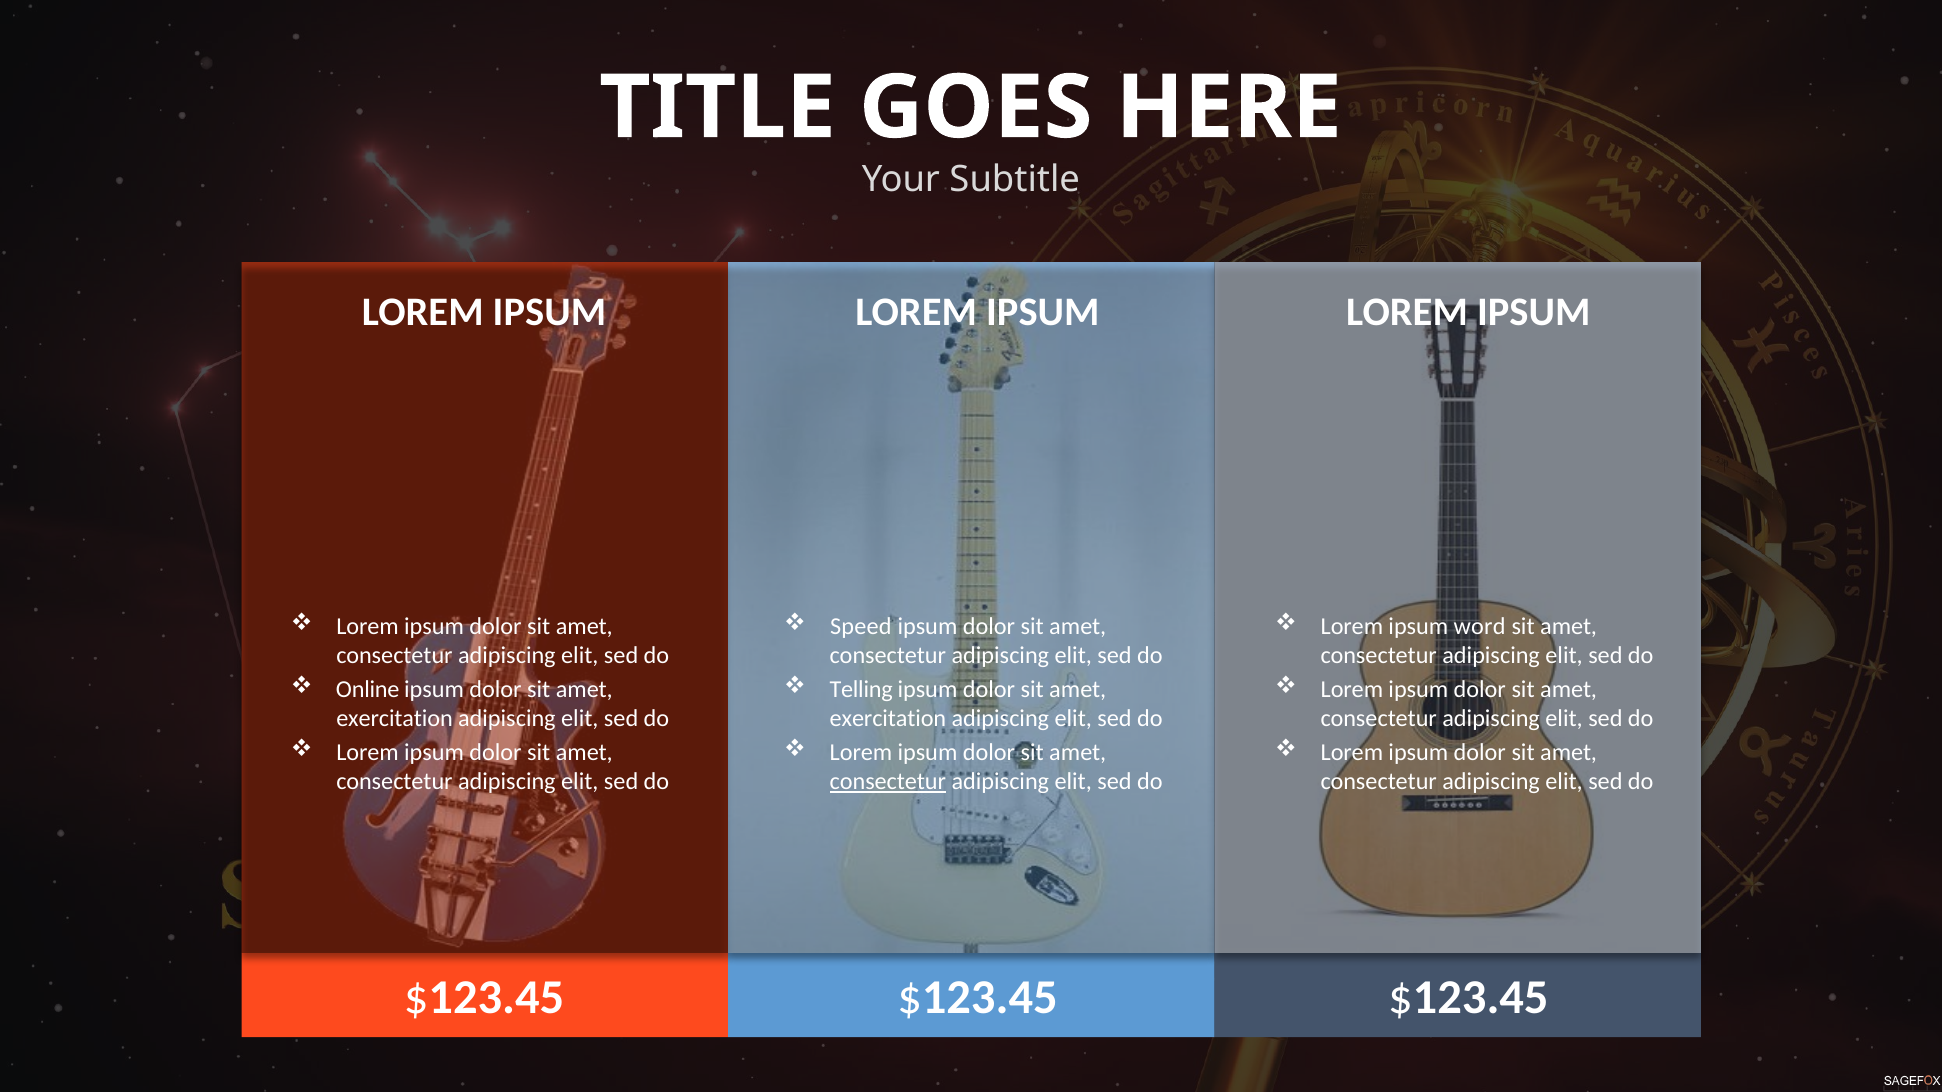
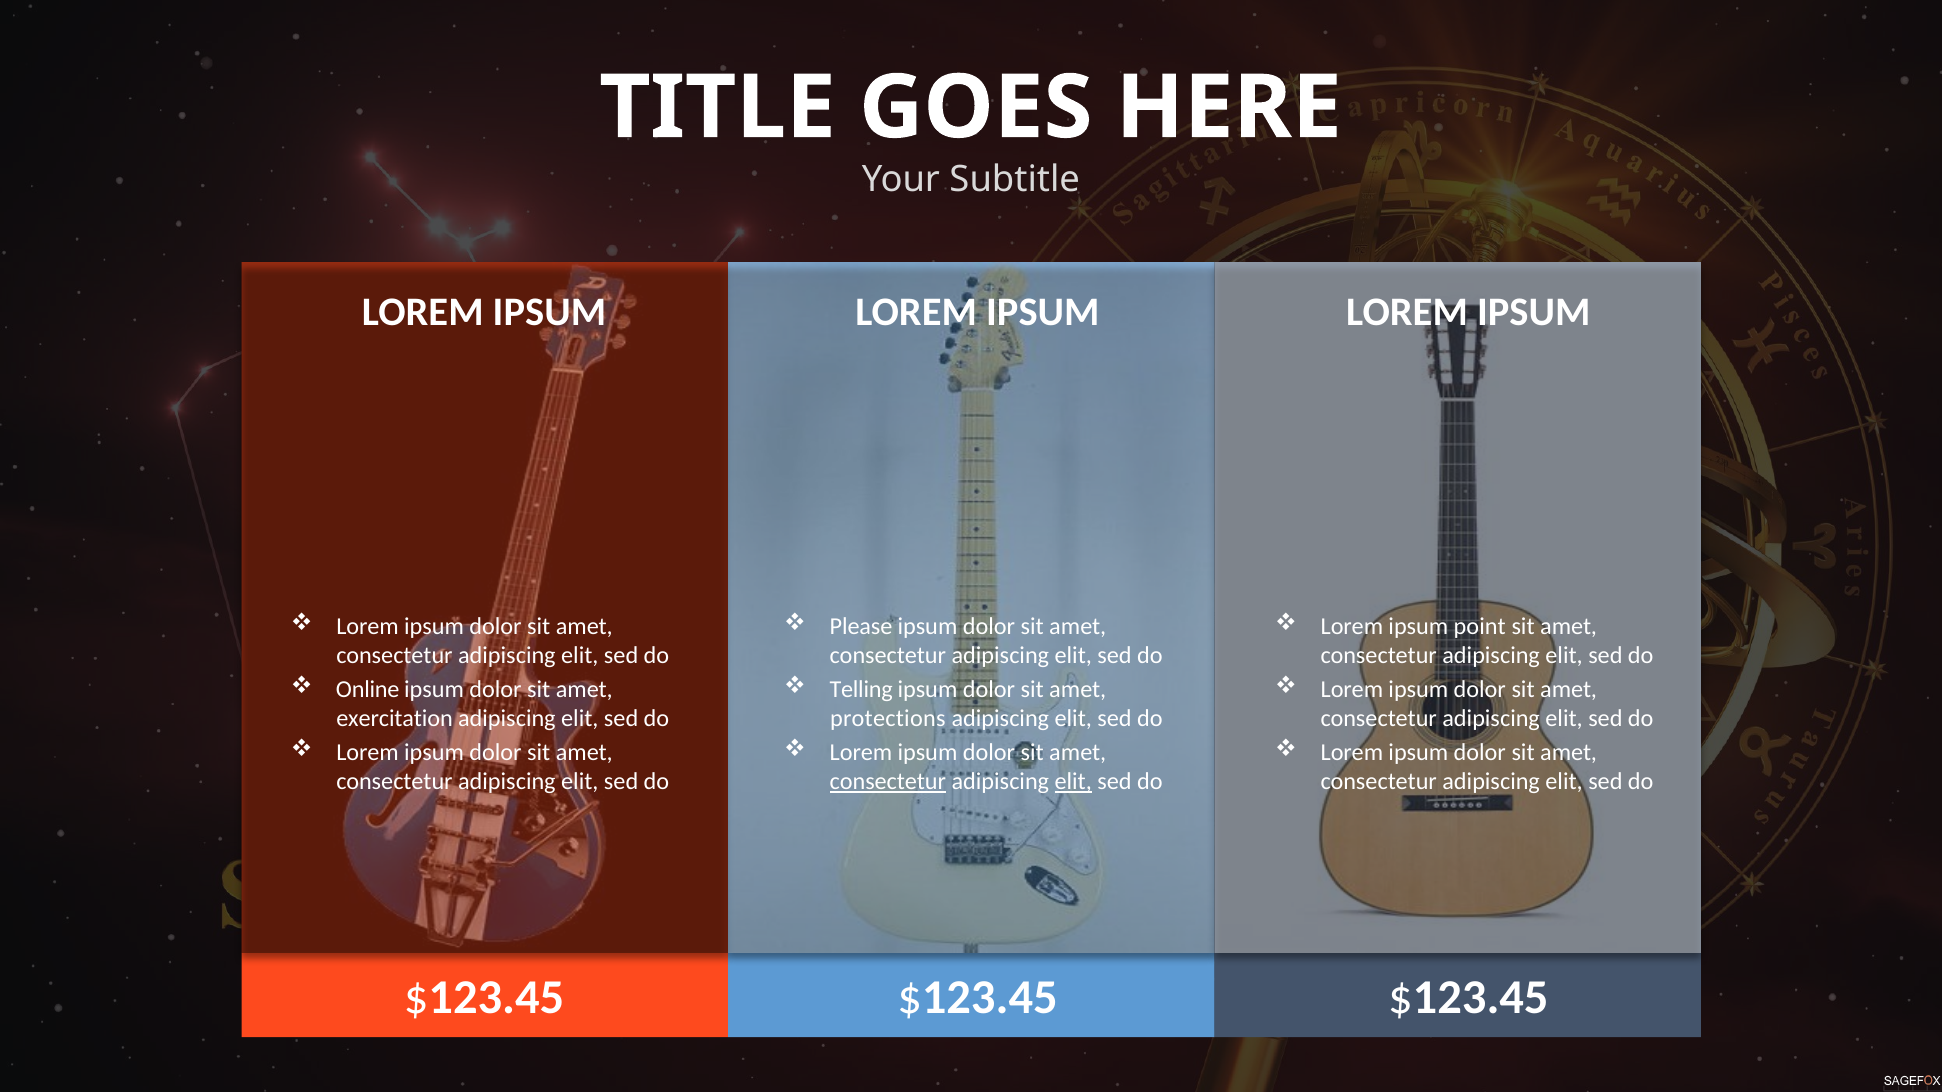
Speed: Speed -> Please (861, 627)
word: word -> point (1480, 627)
exercitation: exercitation -> protections (888, 719)
elit underline: none -> present (1073, 782)
